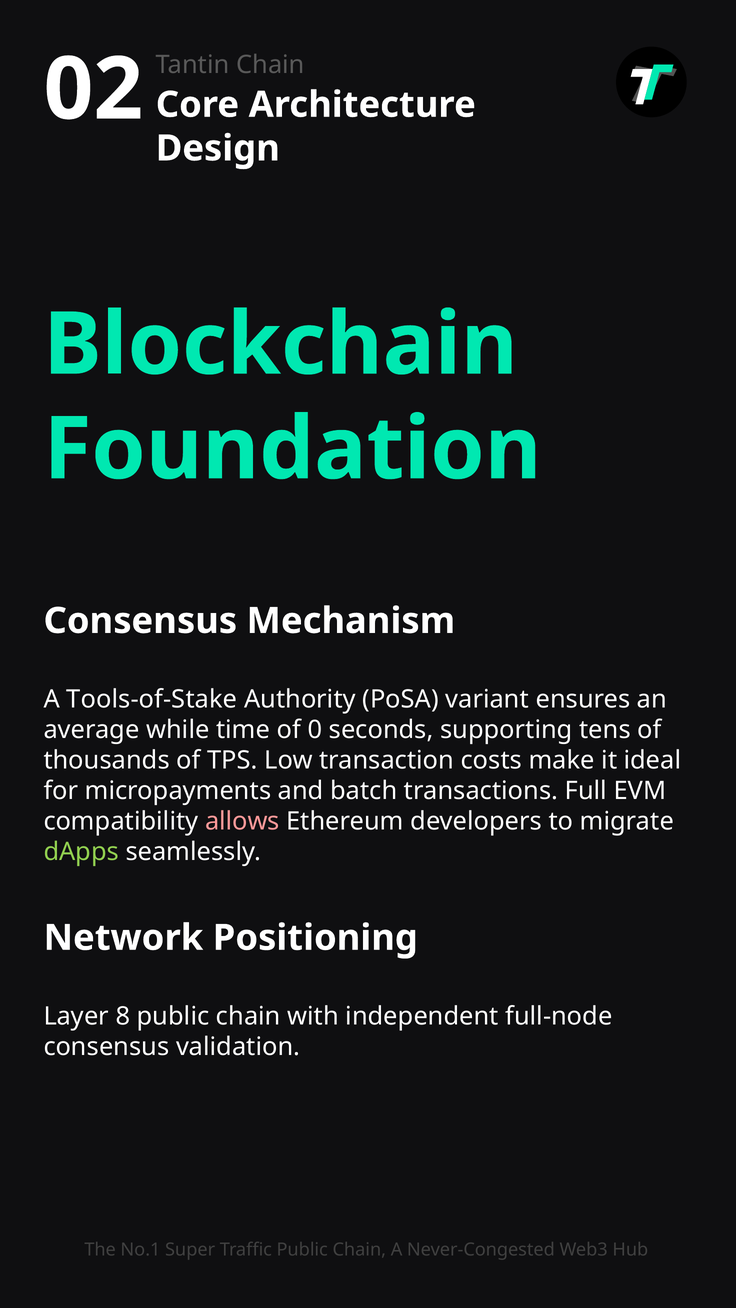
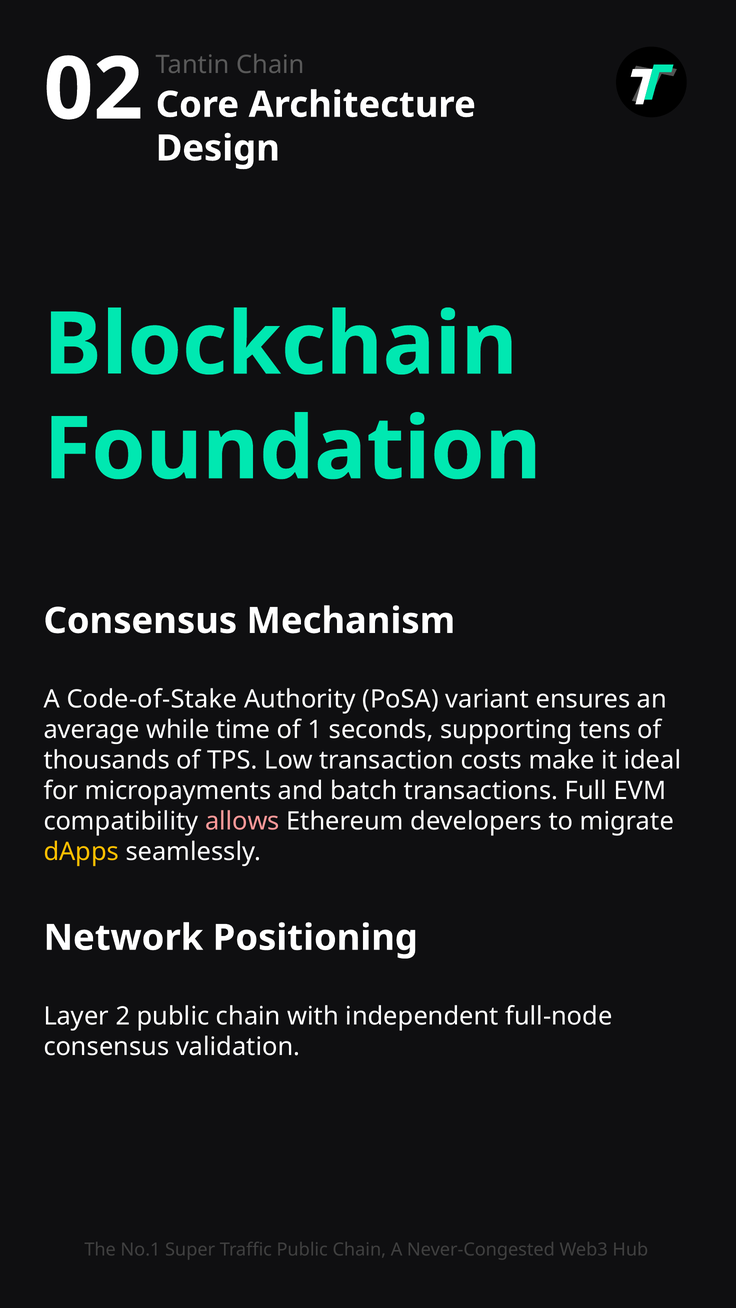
Tools-of-Stake: Tools-of-Stake -> Code-of-Stake (152, 699)
0: 0 -> 1 (315, 730)
dApps colour: light green -> yellow (81, 852)
8: 8 -> 2 (123, 1016)
